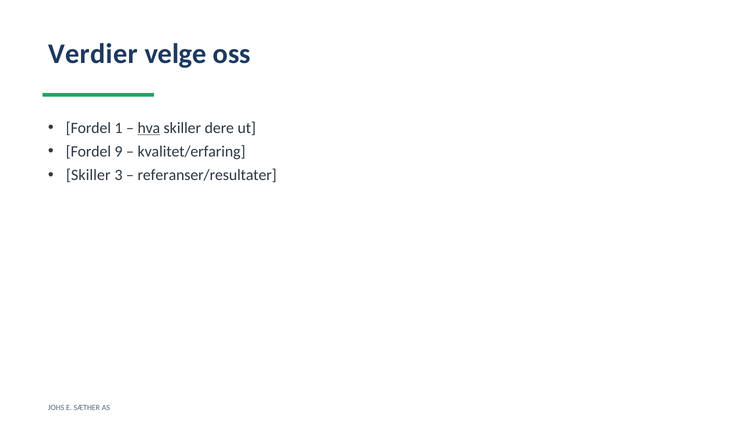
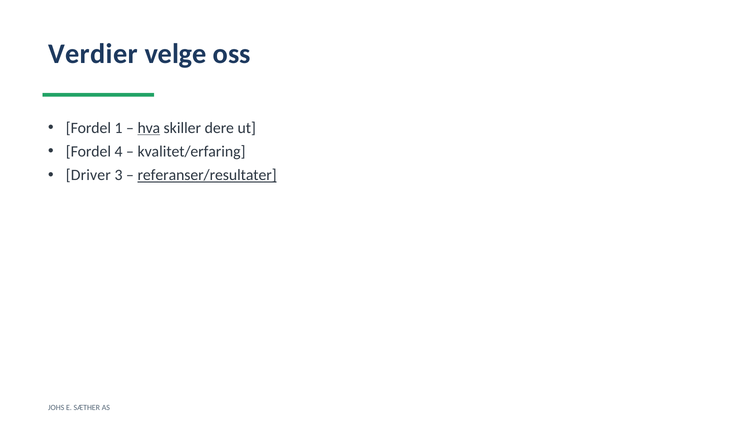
9: 9 -> 4 (119, 152)
Skiller: Skiller -> Driver (88, 175)
referanser/resultater underline: none -> present (207, 175)
